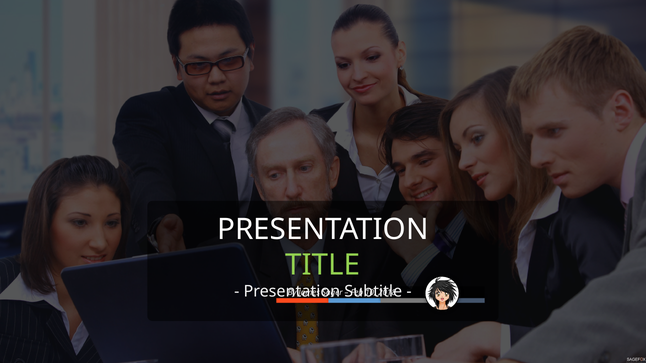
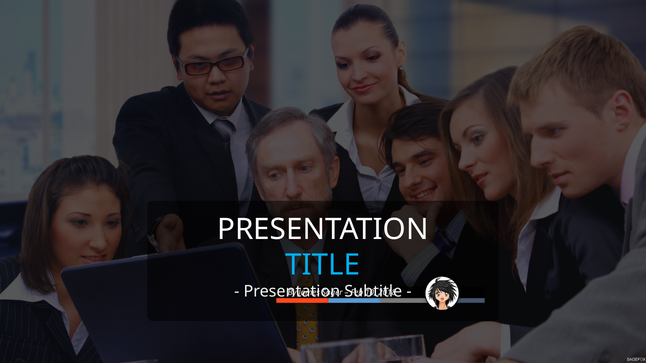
TITLE colour: light green -> light blue (323, 265)
